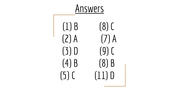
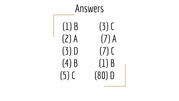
Answers underline: present -> none (89, 9)
1 B 8: 8 -> 3 (104, 27)
D 9: 9 -> 7 (104, 51)
4 B 8: 8 -> 1 (104, 63)
11: 11 -> 80 (101, 76)
